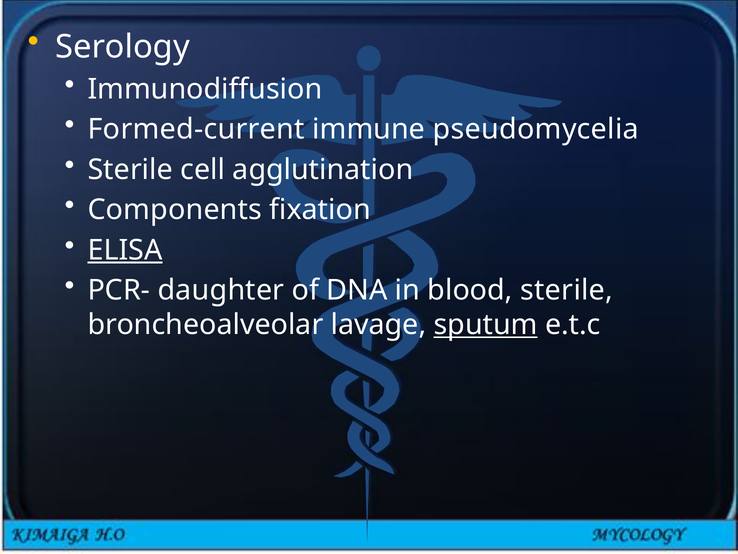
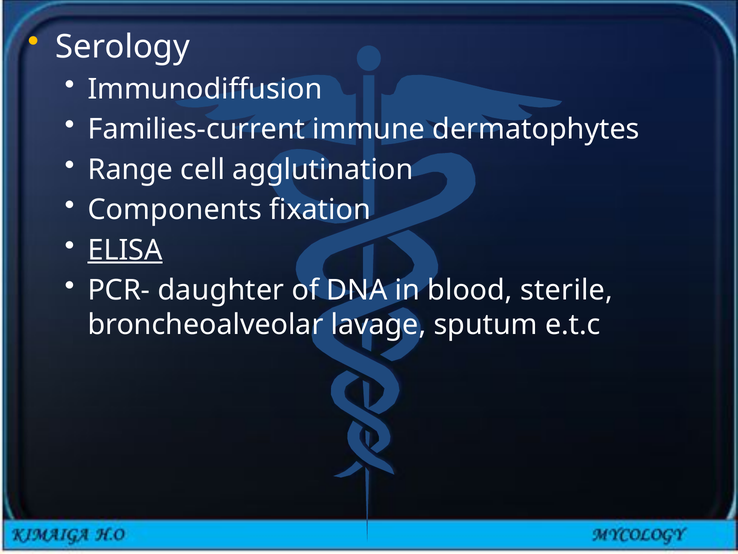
Formed-current: Formed-current -> Families-current (196, 129)
pseudomycelia: pseudomycelia -> dermatophytes (536, 129)
Sterile: Sterile -> Range (130, 170)
sputum underline: present -> none (486, 325)
